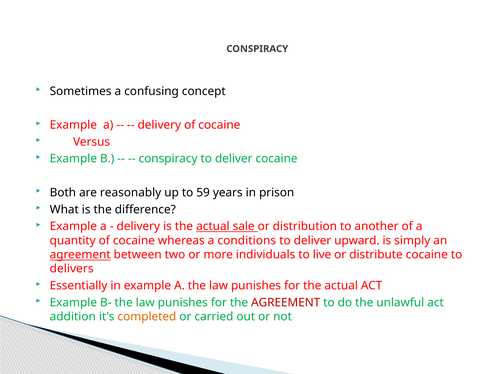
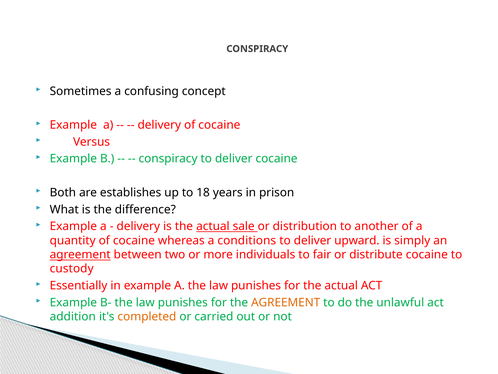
reasonably: reasonably -> establishes (131, 192)
59: 59 -> 18 (203, 192)
live: live -> fair (322, 254)
delivers: delivers -> custody (72, 268)
AGREEMENT colour: red -> orange (286, 302)
